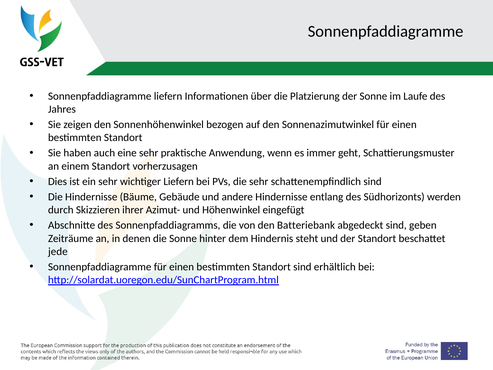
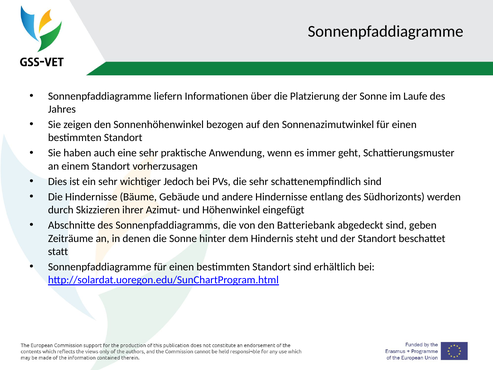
wichtiger Liefern: Liefern -> Jedoch (179, 181)
jede: jede -> statt (58, 251)
